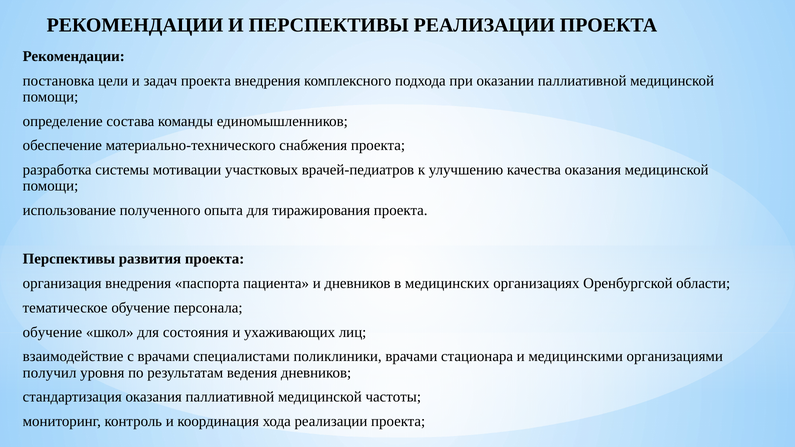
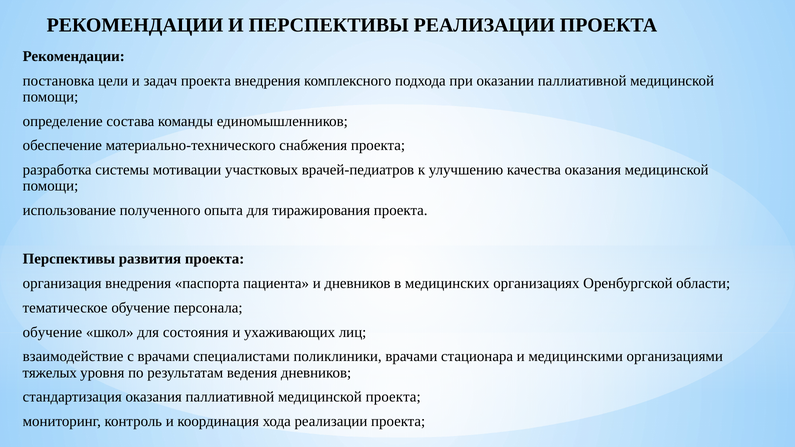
получил: получил -> тяжелых (50, 373)
медицинской частоты: частоты -> проекта (393, 397)
